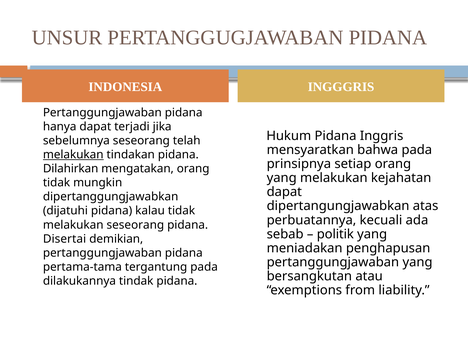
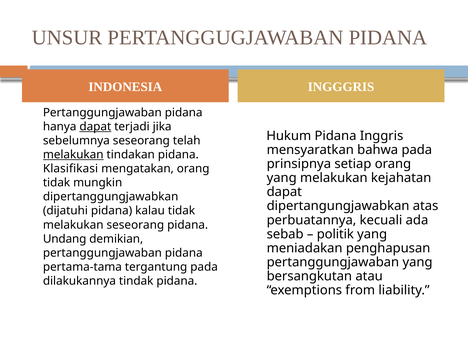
dapat underline: none -> present (95, 127)
Dilahirkan: Dilahirkan -> Klasifikasi (71, 169)
Disertai: Disertai -> Undang (65, 239)
